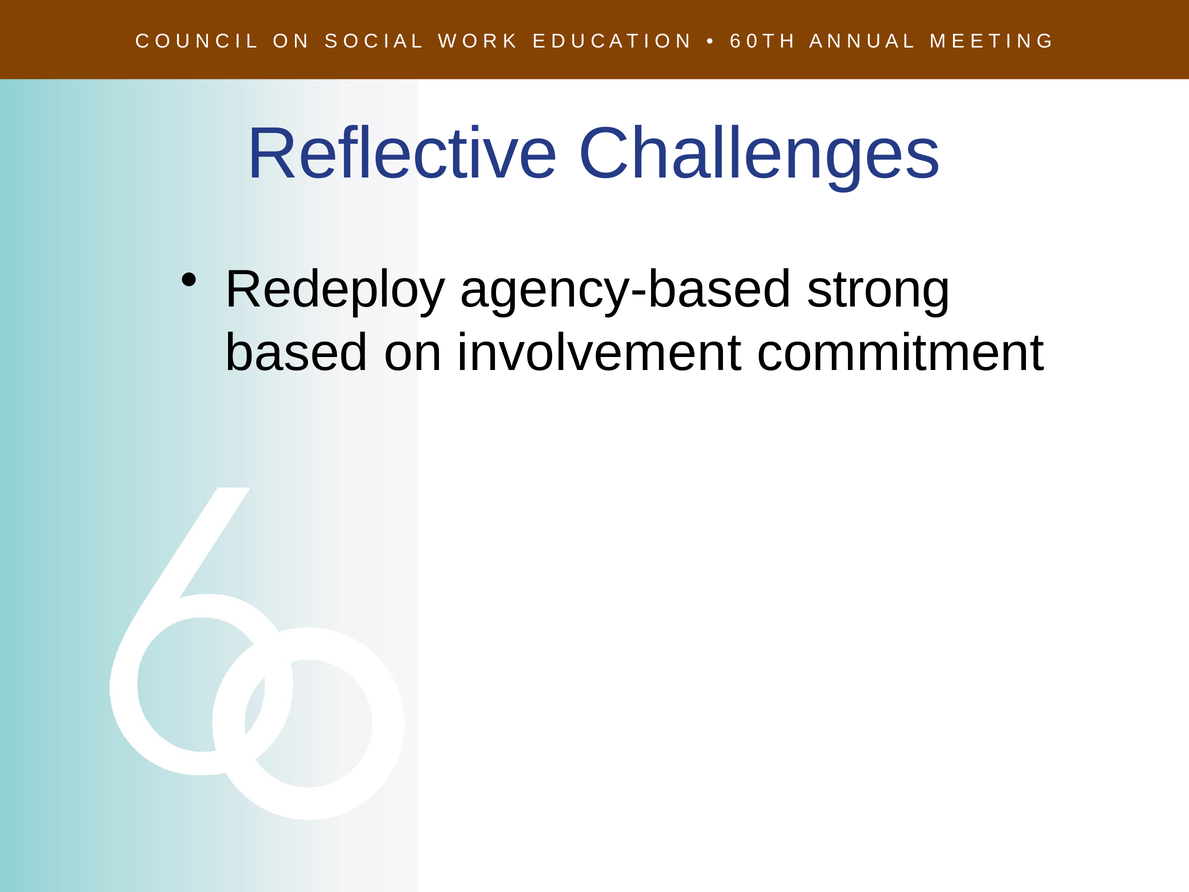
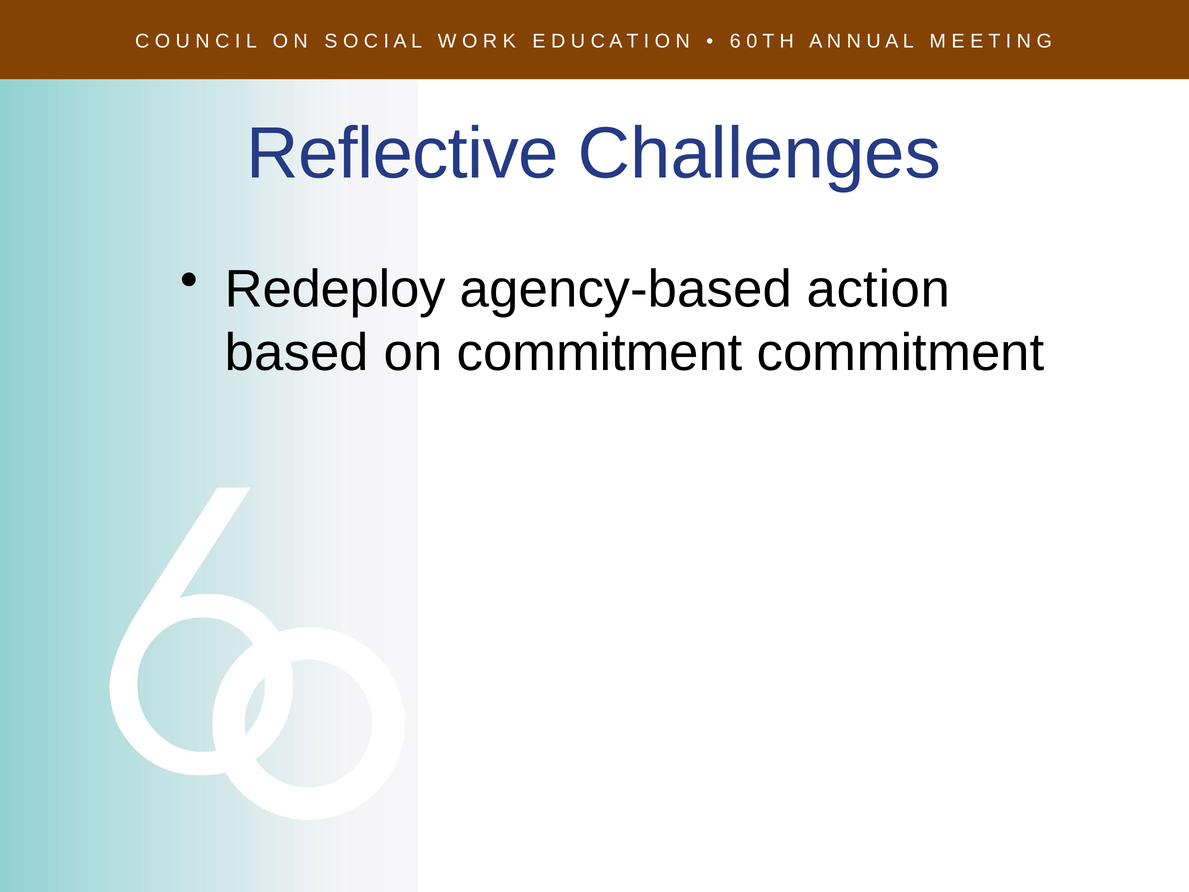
strong: strong -> action (878, 289)
on involvement: involvement -> commitment (600, 353)
